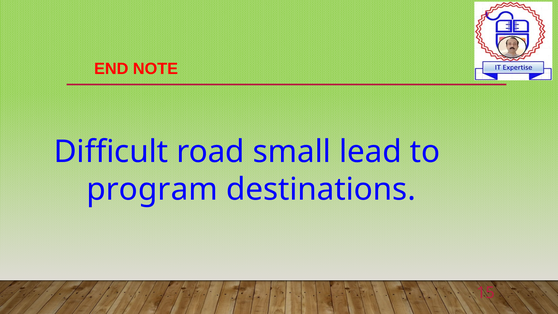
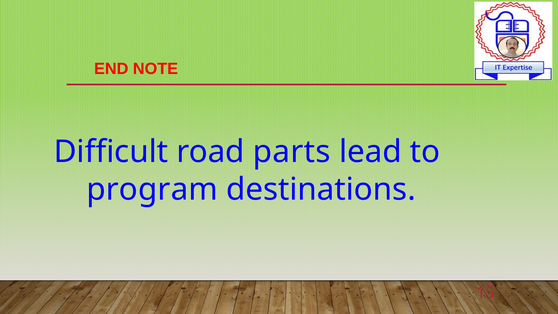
small: small -> parts (292, 152)
